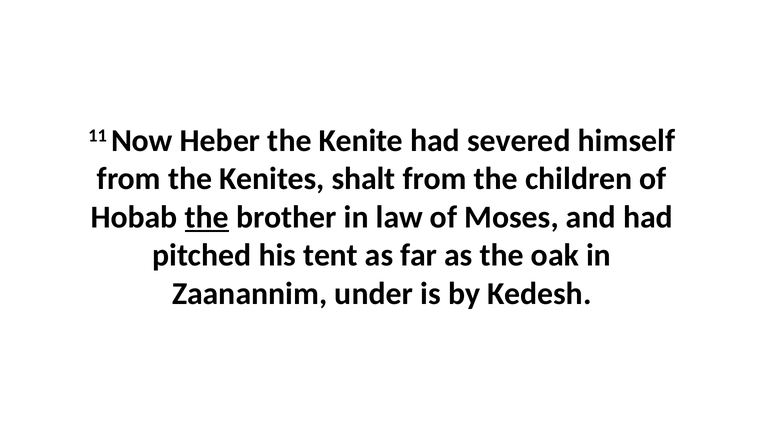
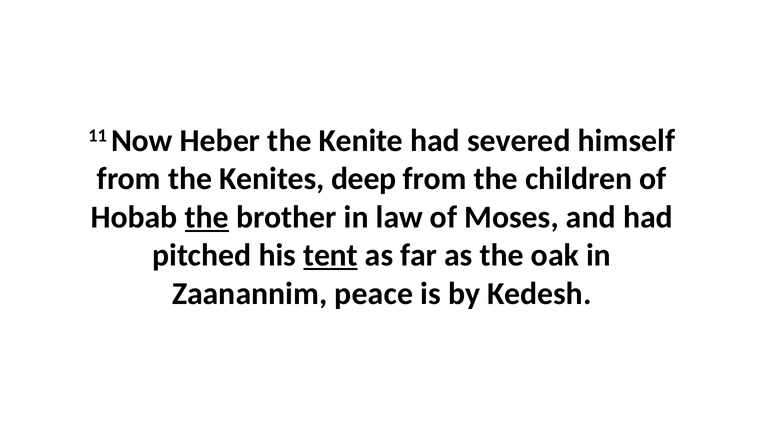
shalt: shalt -> deep (364, 179)
tent underline: none -> present (331, 255)
under: under -> peace (374, 293)
